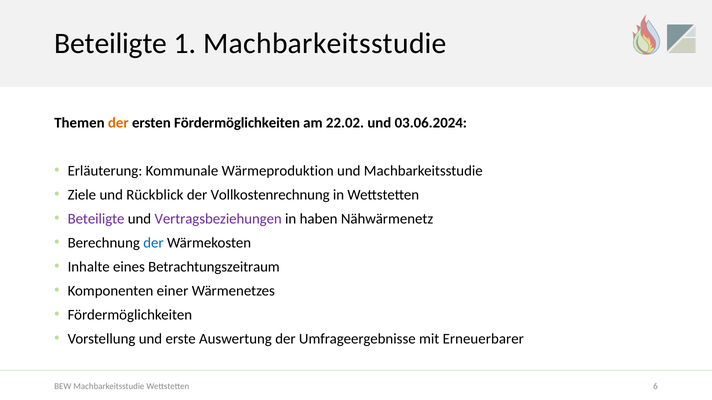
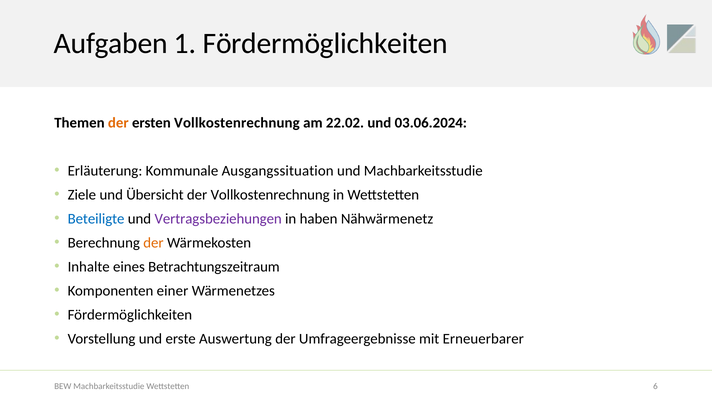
Beteiligte: Beteiligte -> Aufgaben (111, 43)
1 Machbarkeitsstudie: Machbarkeitsstudie -> Fördermöglichkeiten (325, 43)
ersten Fördermöglichkeiten: Fördermöglichkeiten -> Vollkostenrechnung (237, 123)
Wärmeproduktion: Wärmeproduktion -> Ausgangssituation (278, 171)
Rückblick: Rückblick -> Übersicht (155, 195)
Beteiligte colour: purple -> blue (96, 219)
der colour: blue -> orange (153, 243)
